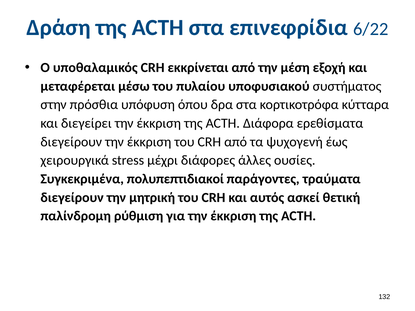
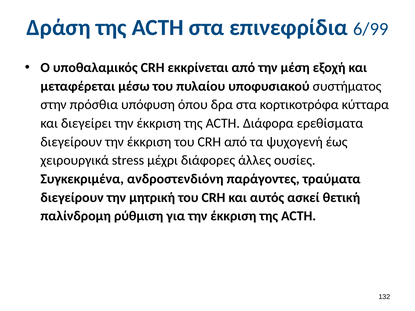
6/22: 6/22 -> 6/99 (371, 29)
πολυπεπτιδιακοί: πολυπεπτιδιακοί -> ανδροστενδιόνη (175, 179)
